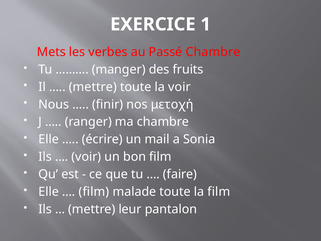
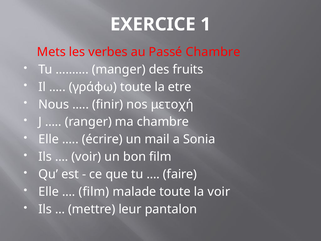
mettre: mettre -> γράφω (93, 87)
la voir: voir -> etre (180, 87)
la film: film -> voir (219, 192)
